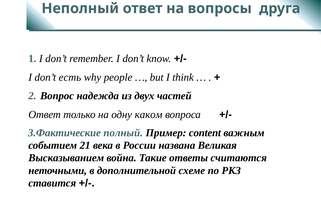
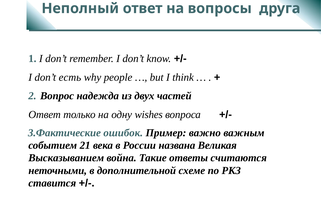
каком: каком -> wishes (149, 114)
полный: полный -> ошибок (123, 133)
content: content -> важно (205, 133)
